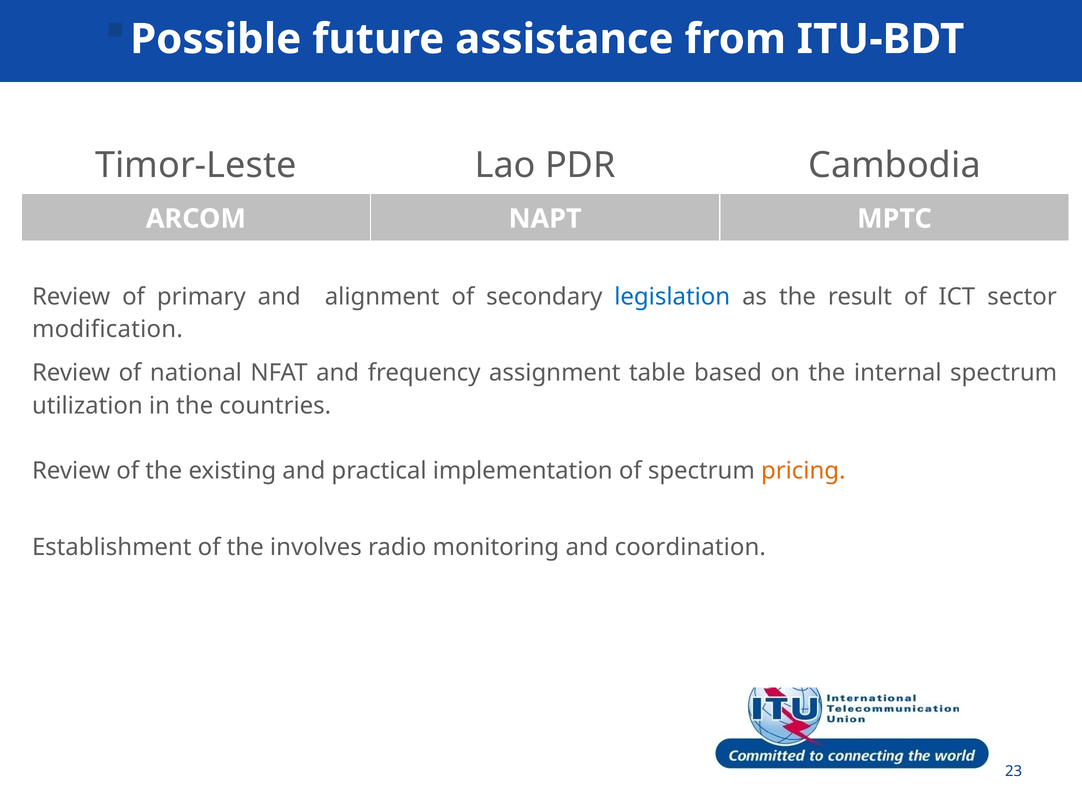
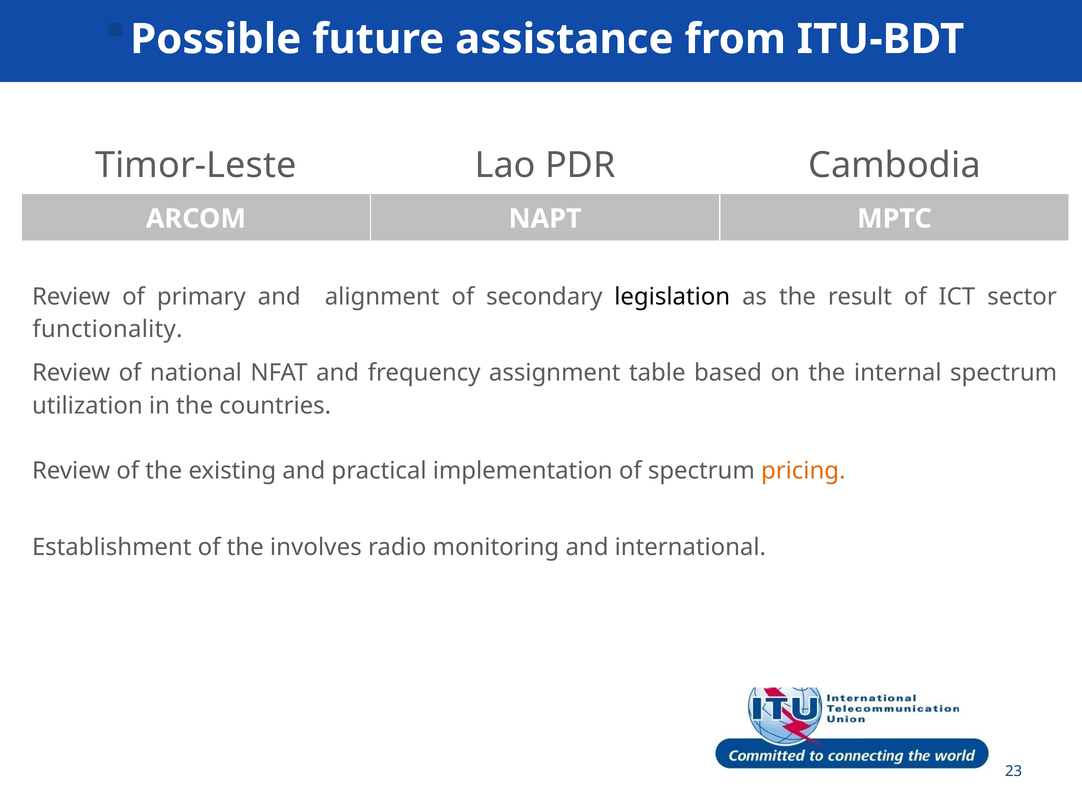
legislation colour: blue -> black (672, 297)
modification: modification -> functionality (107, 329)
coordination: coordination -> international (690, 547)
